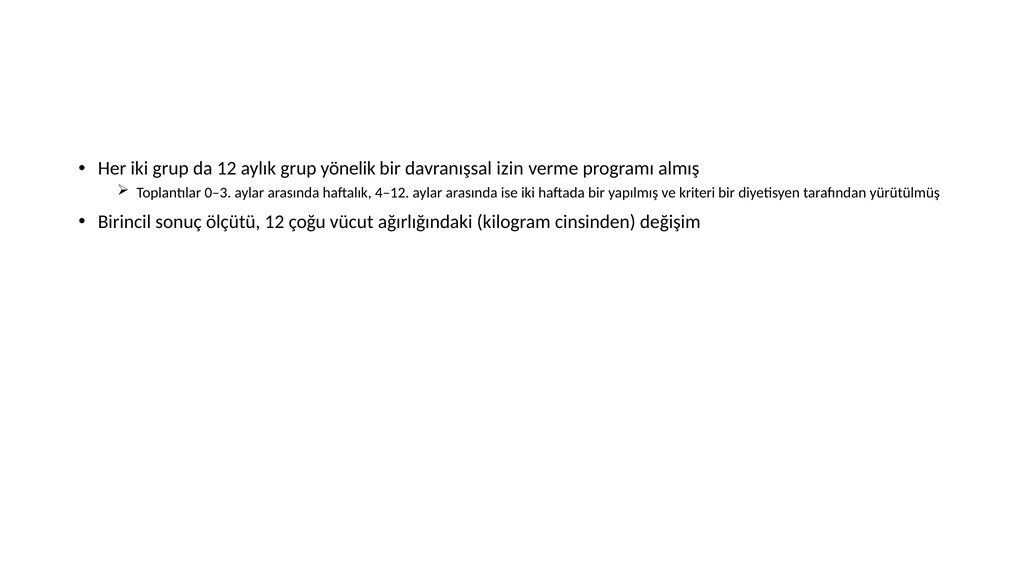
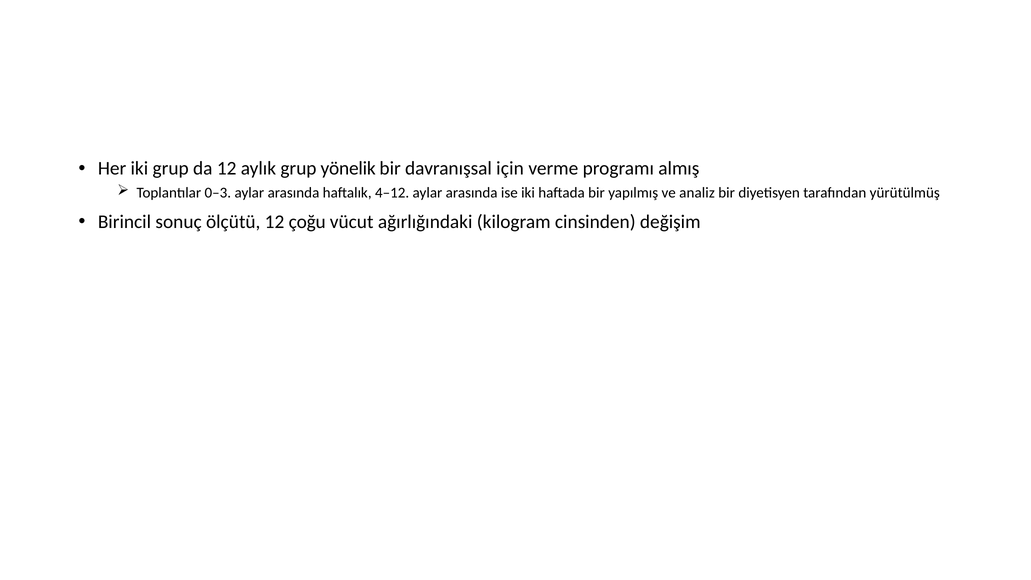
izin: izin -> için (510, 169)
kriteri: kriteri -> analiz (697, 193)
